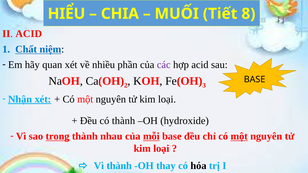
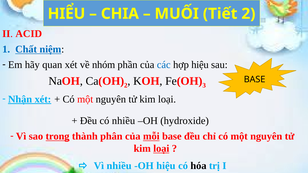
Tiết 8: 8 -> 2 (248, 14)
nhiều: nhiều -> nhóm (104, 65)
các colour: purple -> blue (164, 65)
hợp acid: acid -> hiệu (200, 65)
có thành: thành -> nhiều (124, 121)
nhau: nhau -> phân (111, 137)
một underline: present -> none (239, 137)
loại underline: none -> present (161, 149)
Vì thành: thành -> nhiều (119, 166)
OH thay: thay -> hiệu (166, 166)
